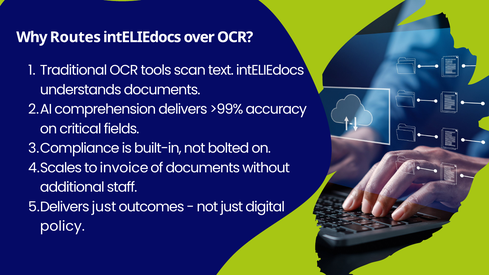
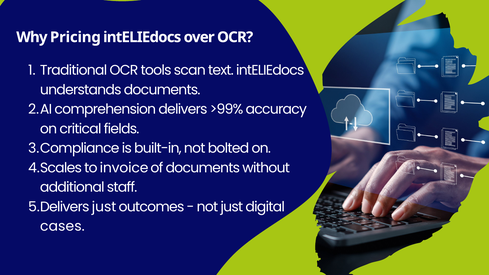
Routes: Routes -> Pricing (75, 37)
policy: policy -> cases (62, 226)
